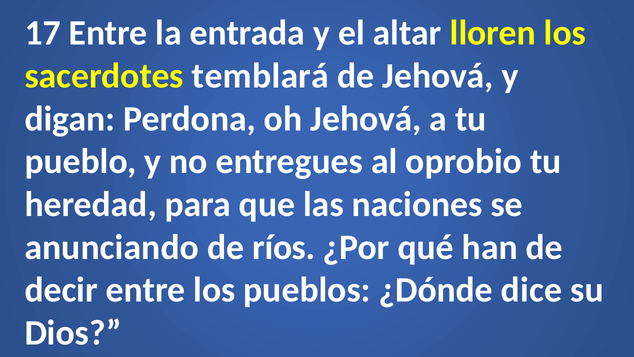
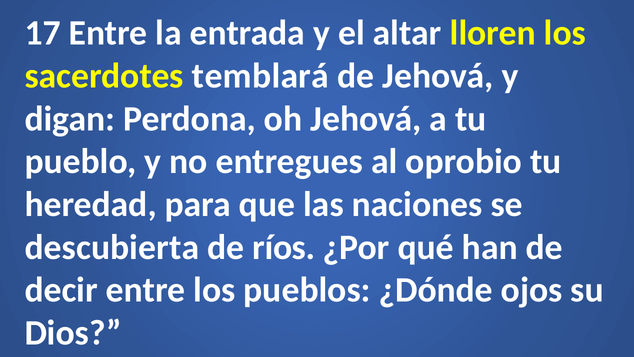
anunciando: anunciando -> descubierta (112, 247)
dice: dice -> ojos (532, 290)
